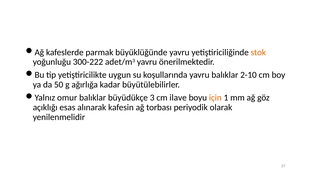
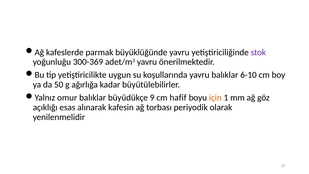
stok colour: orange -> purple (258, 52)
300-222: 300-222 -> 300-369 (88, 62)
2-10: 2-10 -> 6-10 (248, 75)
3: 3 -> 9 (152, 98)
ilave: ilave -> hafif (178, 98)
